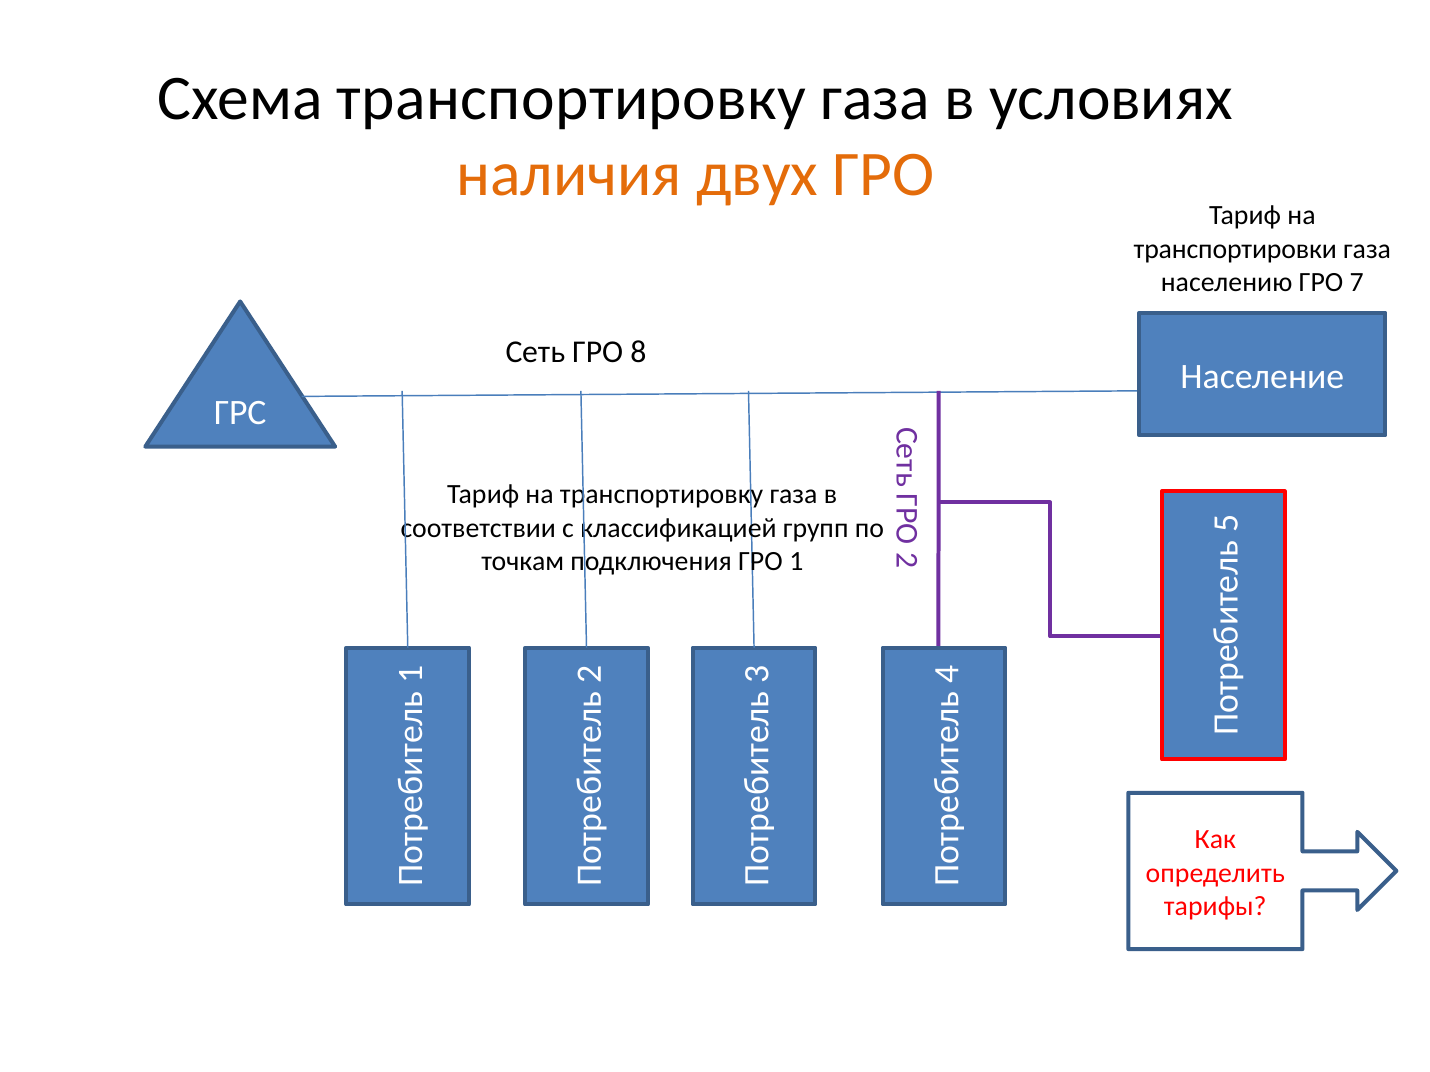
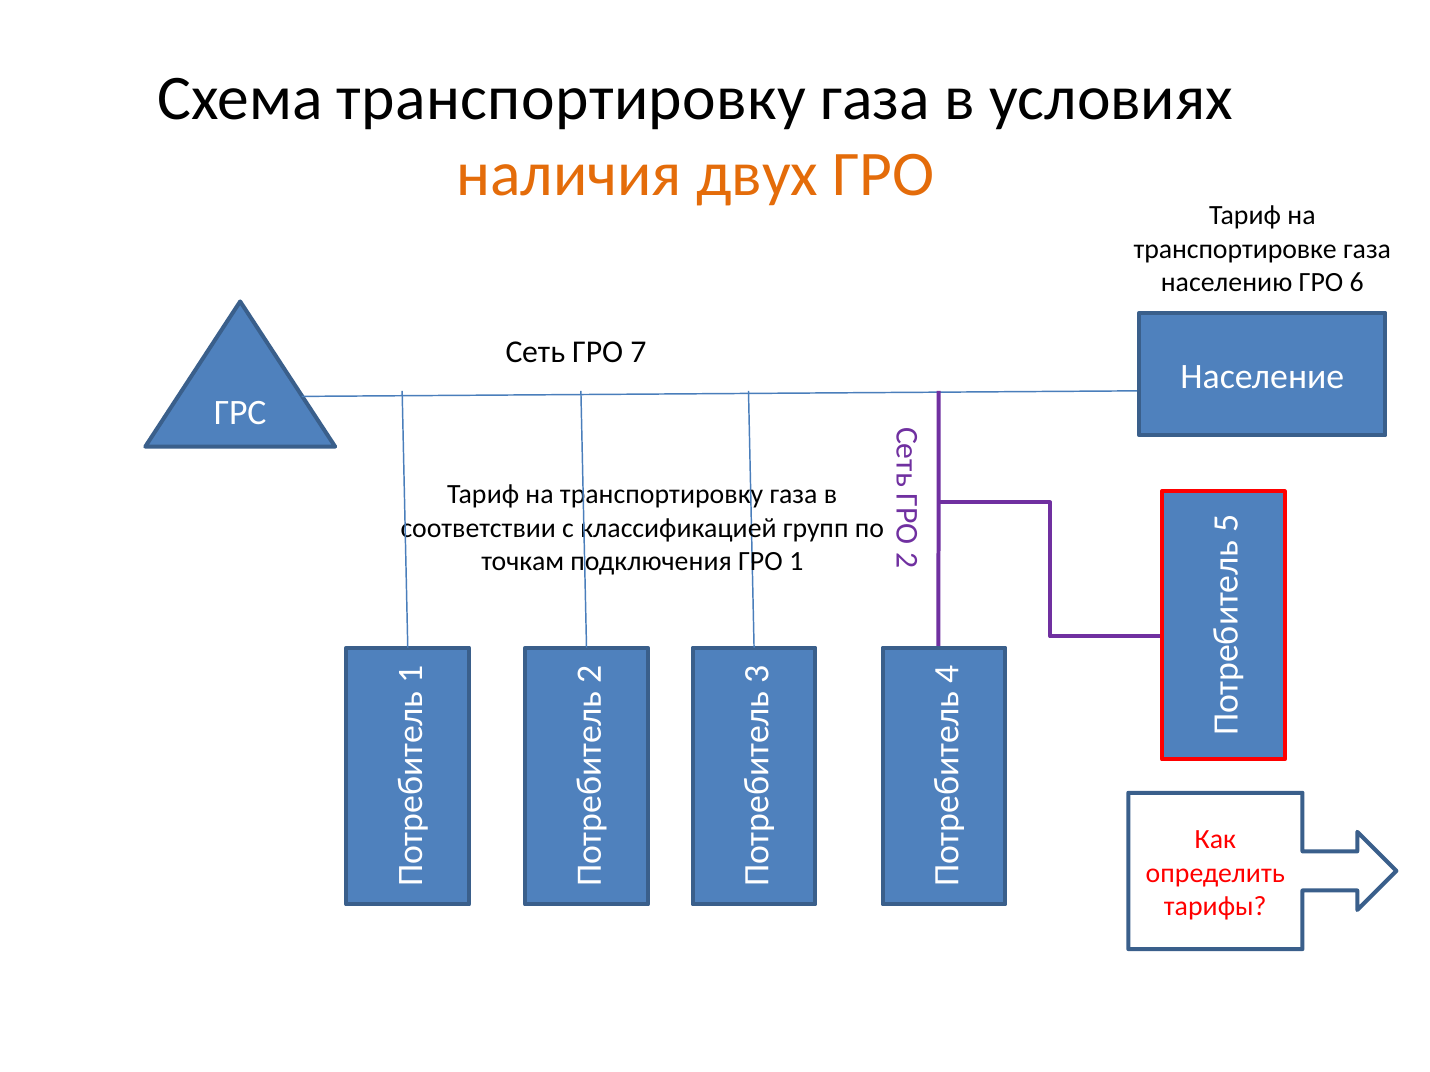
транспортировки: транспортировки -> транспортировке (1235, 249)
7: 7 -> 6 (1357, 282)
8: 8 -> 7 (638, 352)
